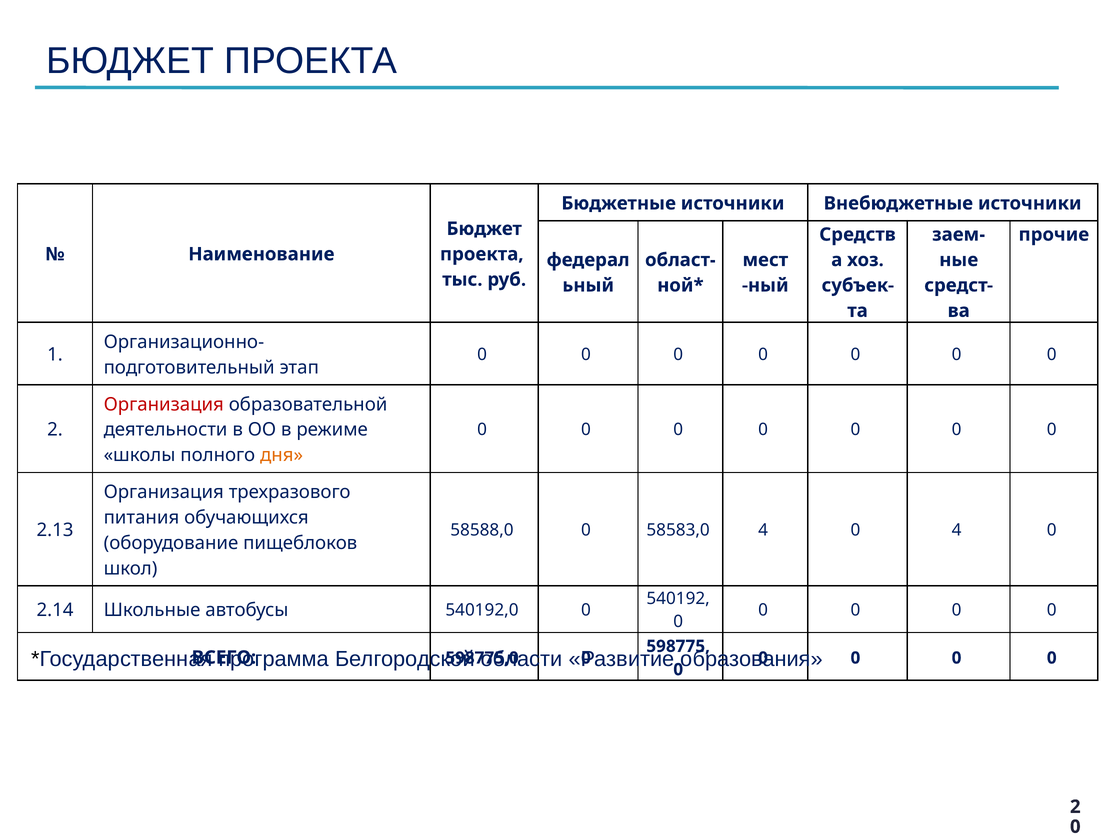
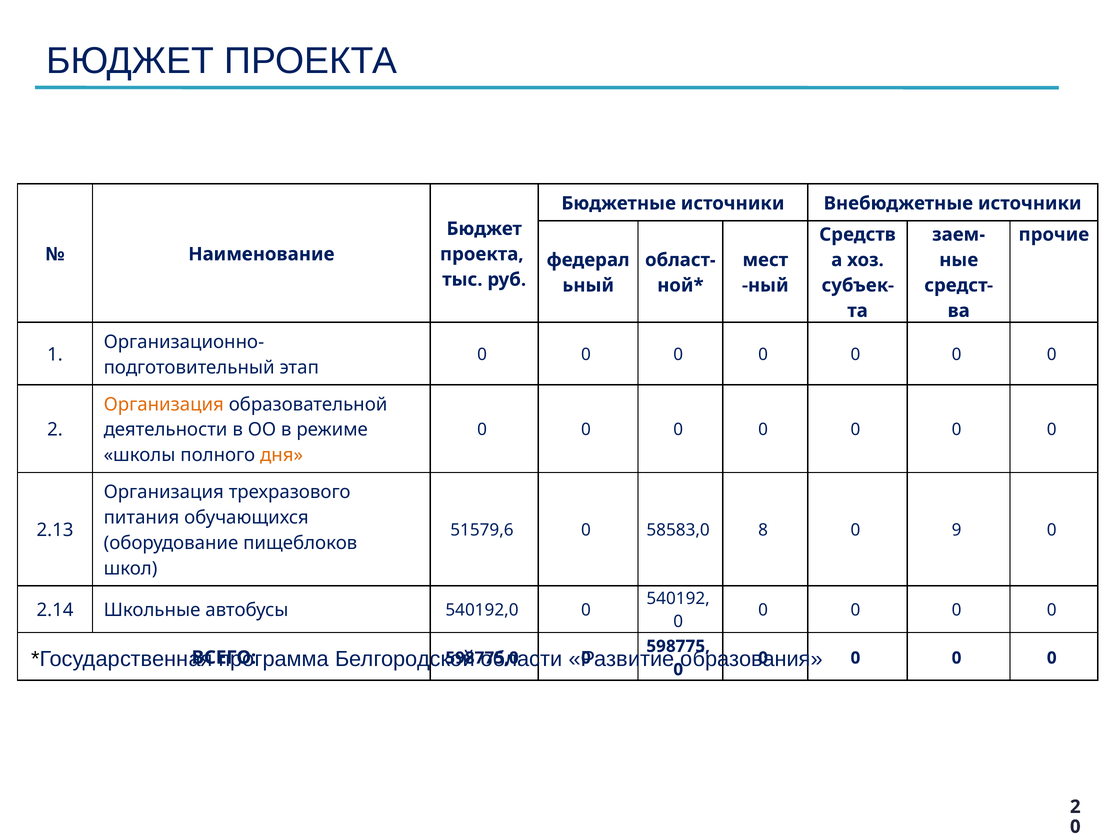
Организация colour: red -> orange (164, 404)
58588,0: 58588,0 -> 51579,6 (482, 530)
58583,0 4: 4 -> 8 (763, 530)
0 4: 4 -> 9 (957, 530)
